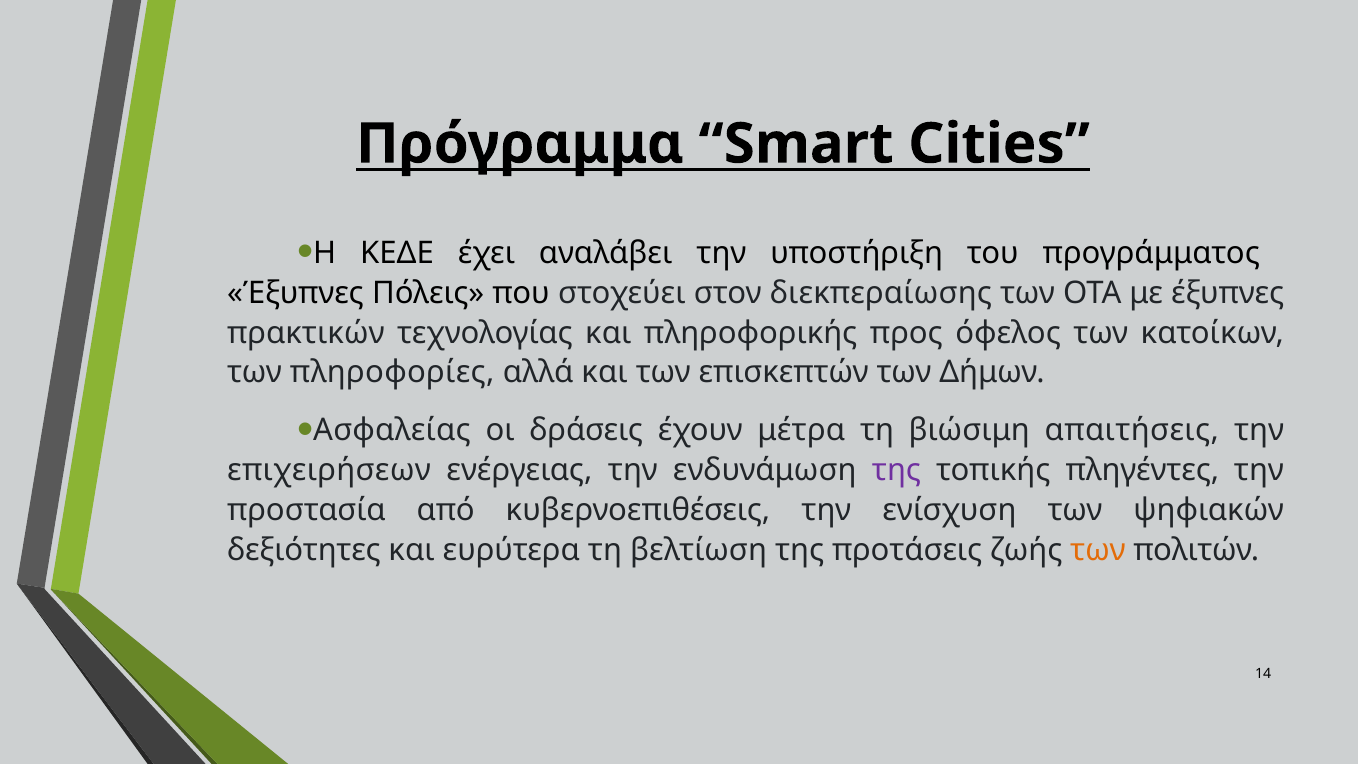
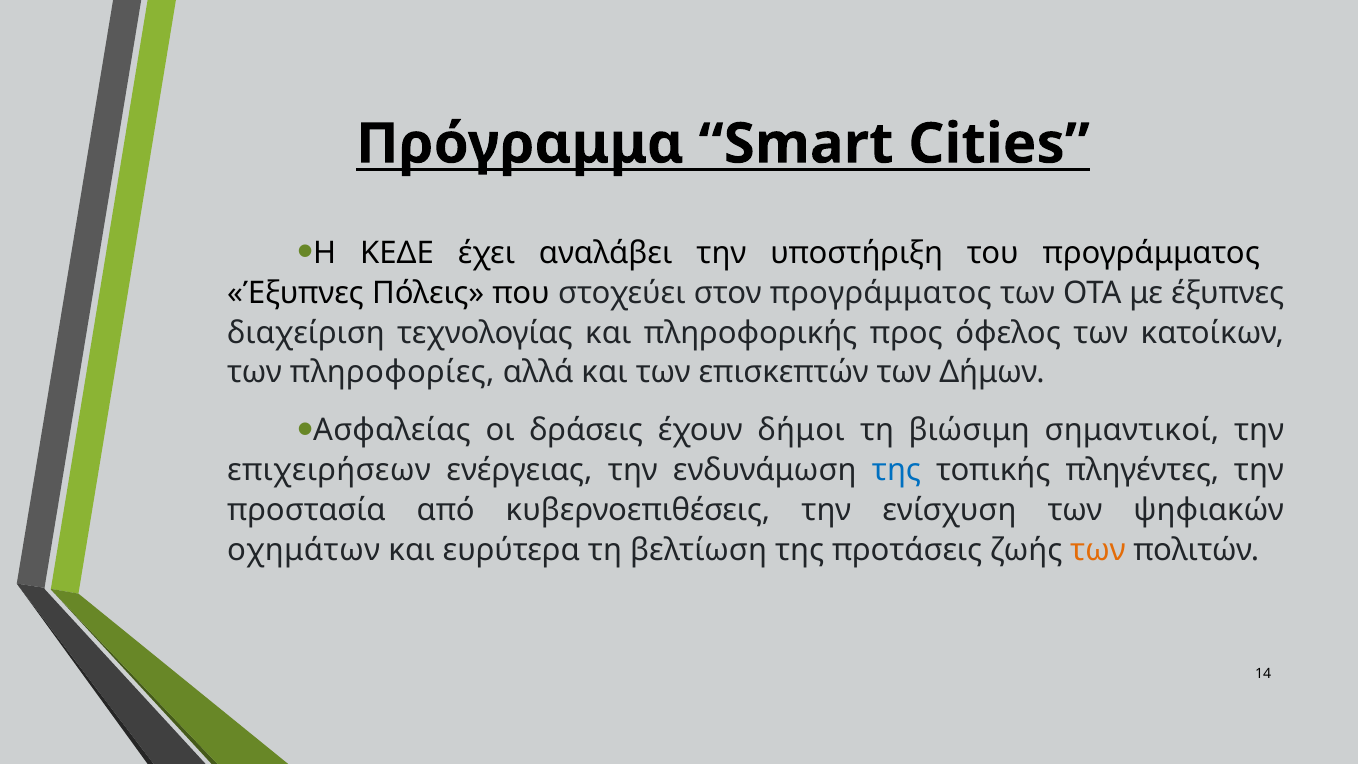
στον διεκπεραίωσης: διεκπεραίωσης -> προγράμματος (881, 293)
πρακτικών: πρακτικών -> διαχείριση (306, 333)
μέτρα: μέτρα -> δήμοι (801, 431)
απαιτήσεις: απαιτήσεις -> σημαντικοί (1132, 431)
της colour: purple -> blue (896, 471)
δεξιότητες: δεξιότητες -> οχημάτων (304, 550)
